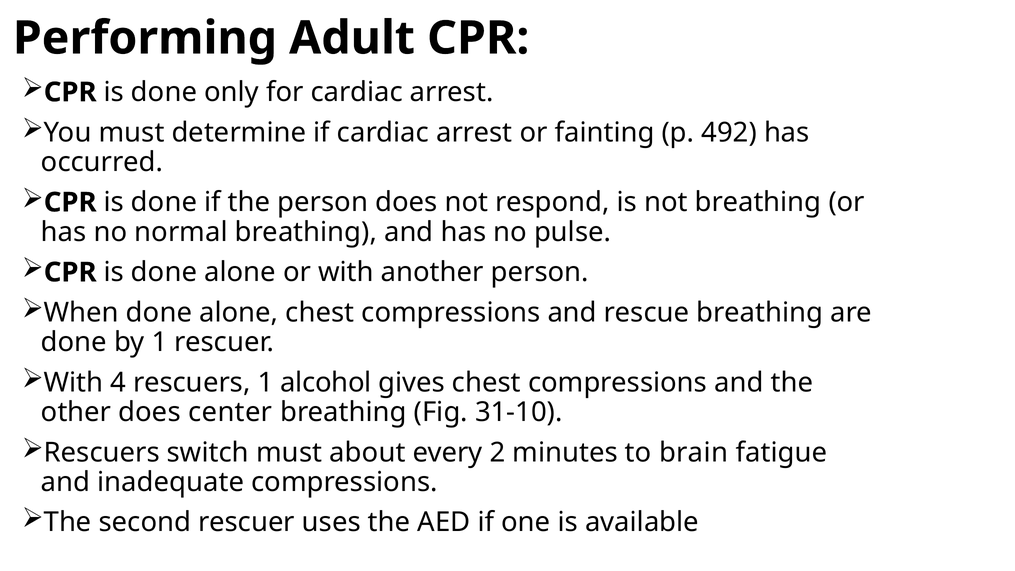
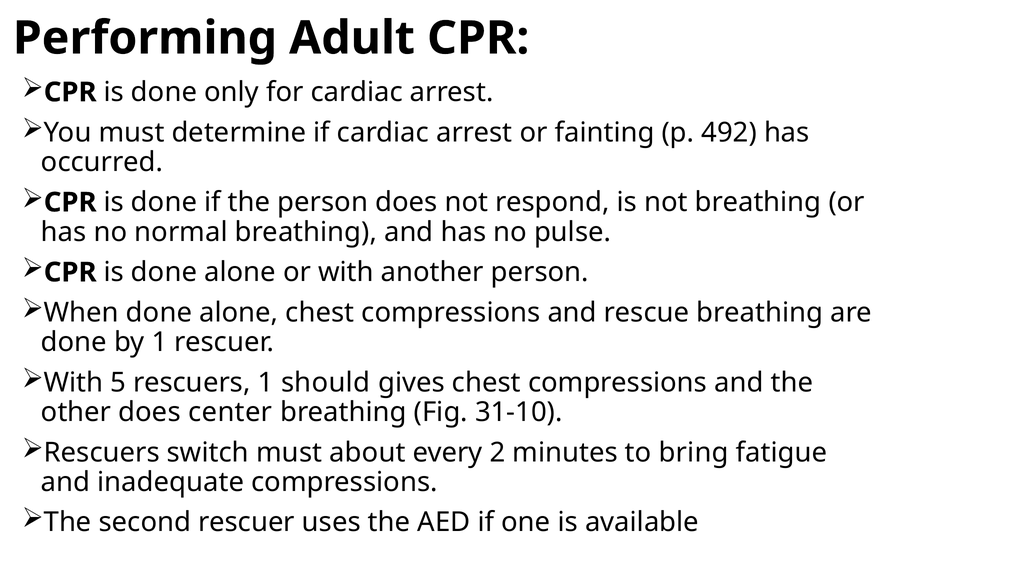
4: 4 -> 5 (118, 382)
alcohol: alcohol -> should (326, 382)
brain: brain -> bring (694, 452)
